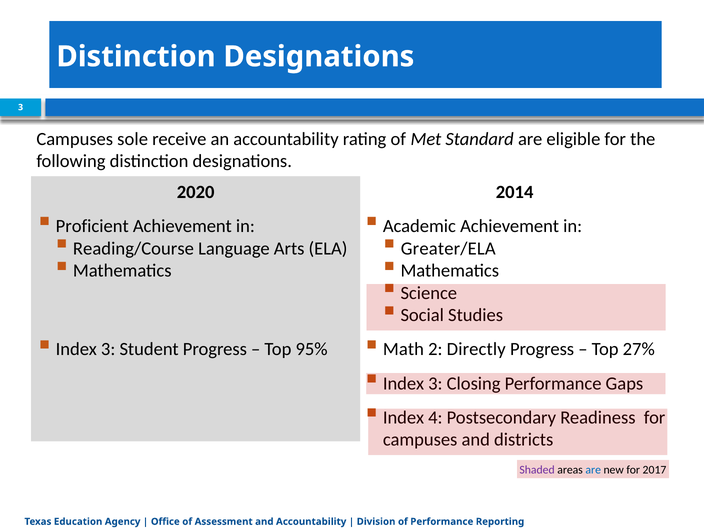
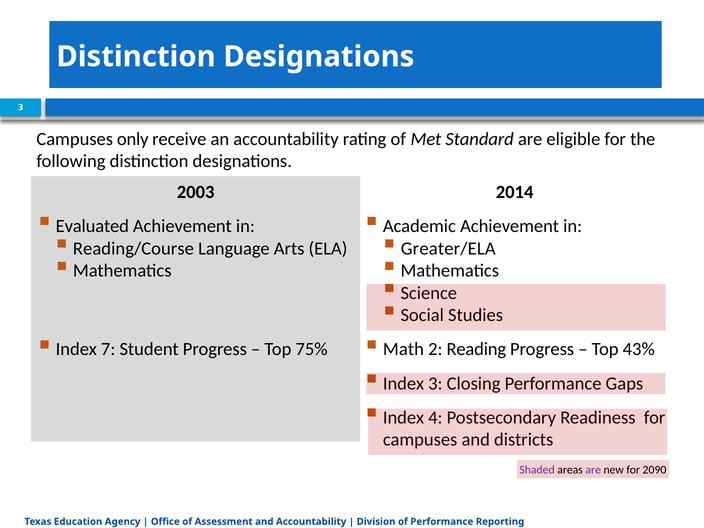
sole: sole -> only (133, 139)
2020: 2020 -> 2003 (196, 192)
Proficient: Proficient -> Evaluated (92, 226)
3: 3 -> 7 (108, 349)
95%: 95% -> 75% (312, 349)
Directly: Directly -> Reading (476, 349)
27%: 27% -> 43% (639, 349)
are colour: blue -> purple (593, 470)
2017: 2017 -> 2090 (655, 470)
